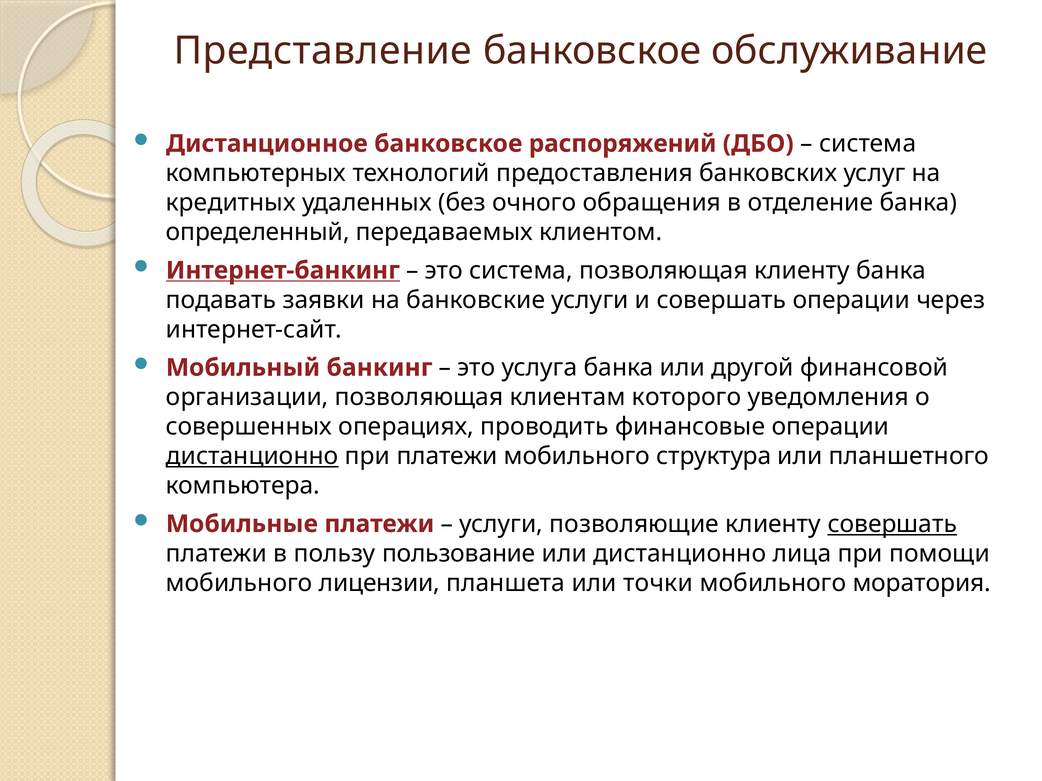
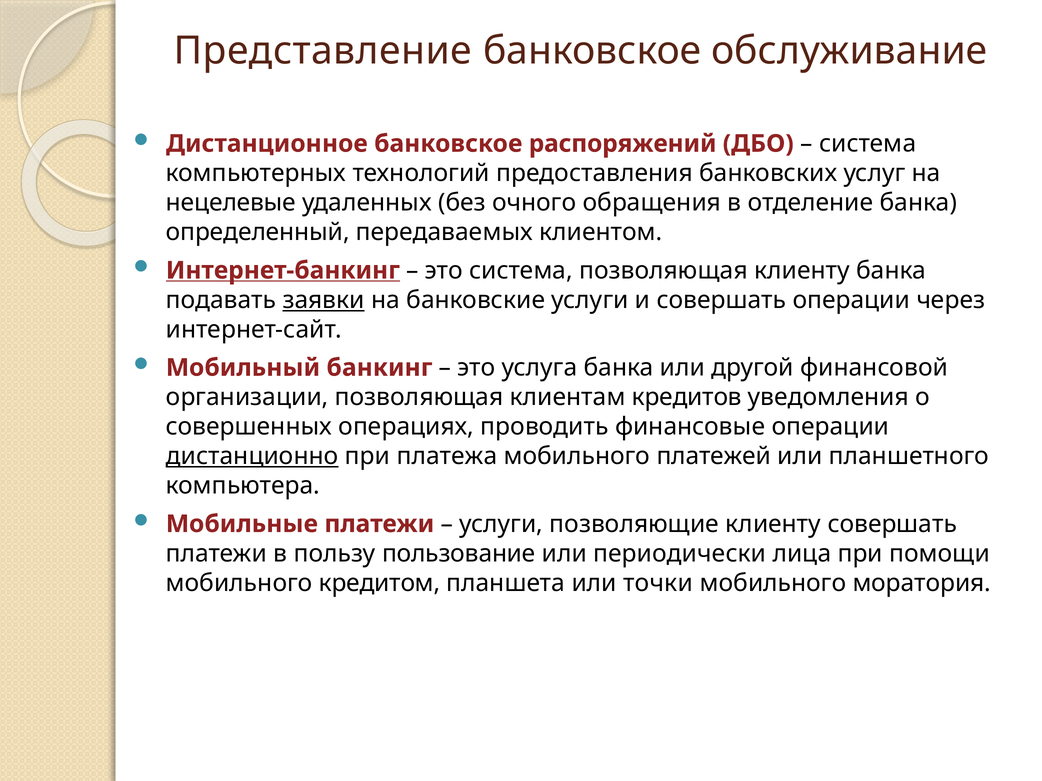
кредитных: кредитных -> нецелевые (231, 203)
заявки underline: none -> present (324, 300)
которого: которого -> кредитов (687, 397)
при платежи: платежи -> платежа (447, 457)
структура: структура -> платежей (714, 457)
совершать underline: present -> none (892, 524)
или дистанционно: дистанционно -> периодически (680, 554)
лицензии: лицензии -> кредитом (379, 583)
